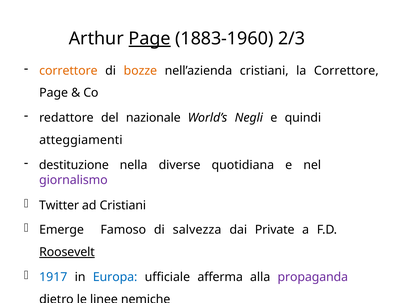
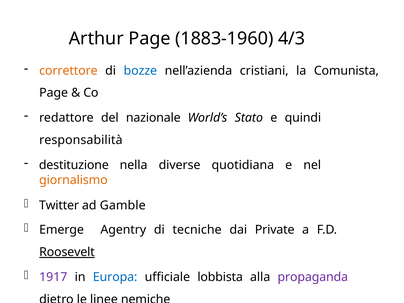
Page underline: present -> none (150, 39)
2/3: 2/3 -> 4/3 (292, 39)
bozze colour: orange -> blue (140, 71)
la Correttore: Correttore -> Comunista (346, 71)
Negli: Negli -> Stato (249, 118)
atteggiamenti: atteggiamenti -> responsabilità (81, 140)
giornalismo colour: purple -> orange (73, 180)
ad Cristiani: Cristiani -> Gamble (123, 205)
Famoso: Famoso -> Agentry (123, 230)
salvezza: salvezza -> tecniche (197, 230)
1917 colour: blue -> purple (53, 277)
afferma: afferma -> lobbista (220, 277)
